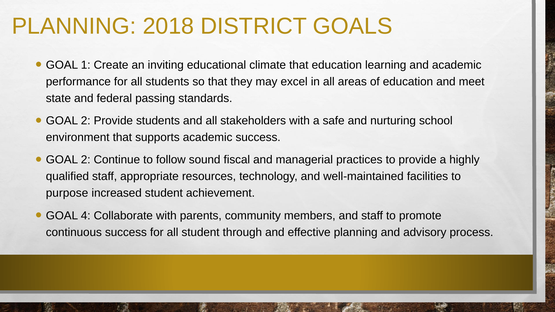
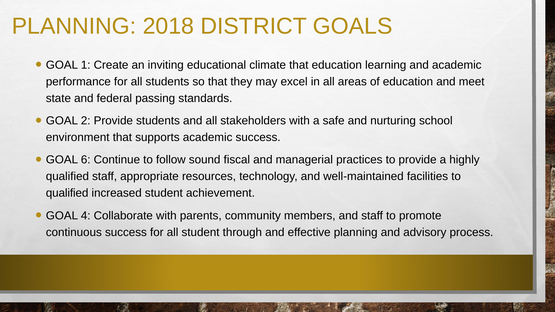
2: 2 -> 6 (86, 160)
purpose: purpose -> qualified (67, 193)
